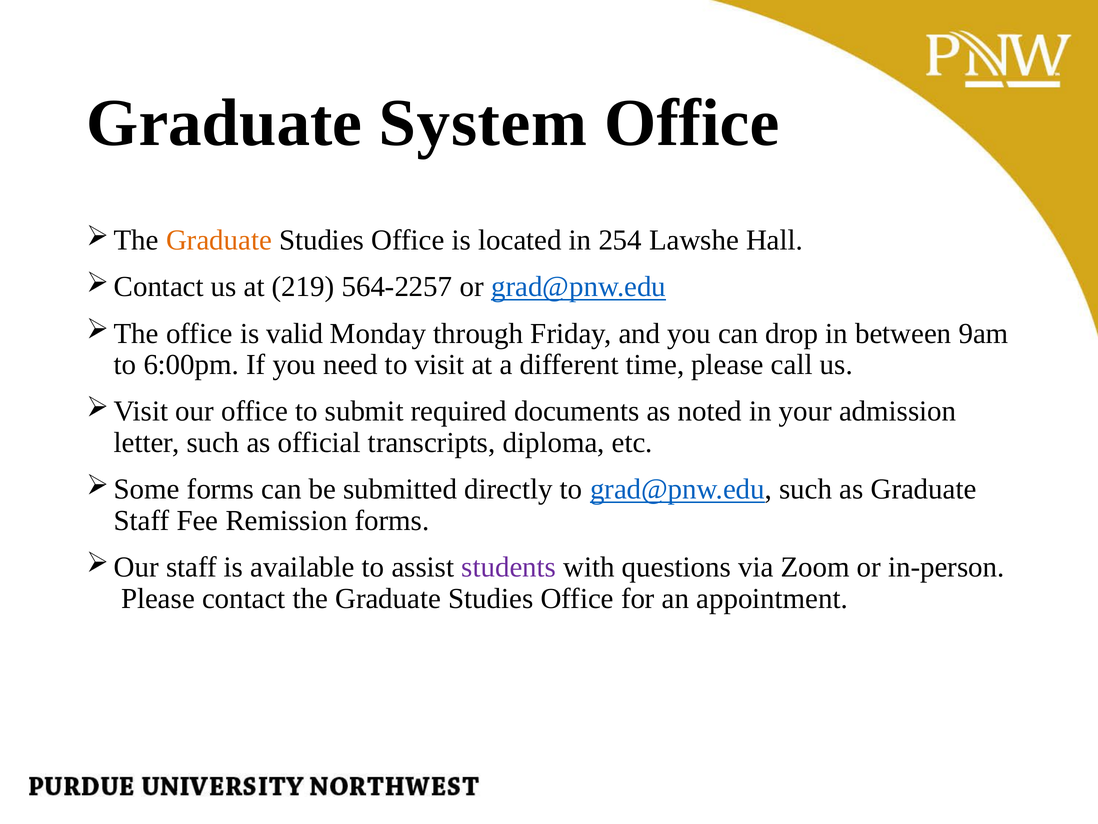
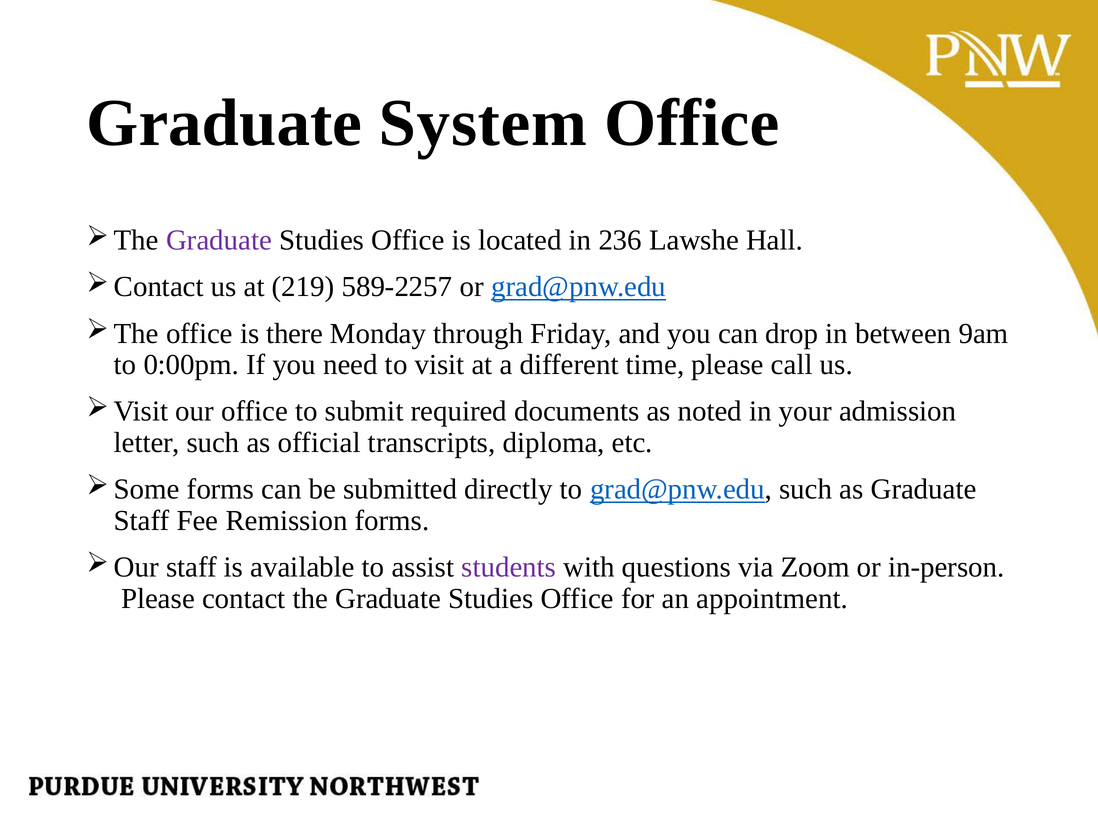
Graduate colour: orange -> purple (219, 240)
254: 254 -> 236 (620, 240)
564-2257: 564-2257 -> 589-2257 (397, 287)
valid: valid -> there (295, 333)
6:00pm: 6:00pm -> 0:00pm (191, 365)
